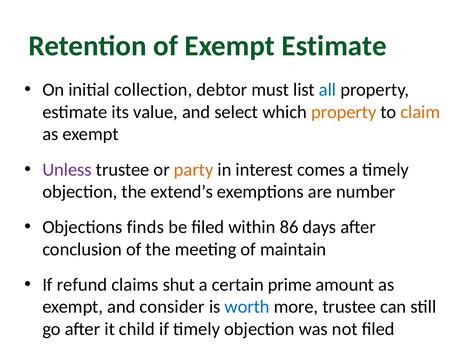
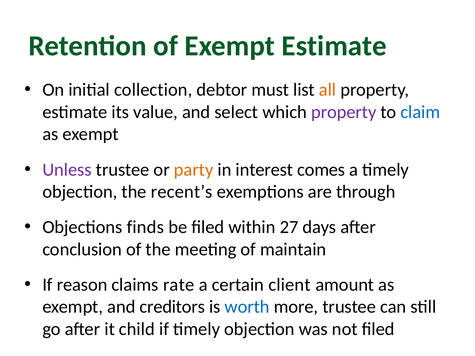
all colour: blue -> orange (328, 90)
property colour: orange -> purple (344, 112)
claim colour: orange -> blue (420, 112)
extend’s: extend’s -> recent’s (182, 192)
number: number -> through (366, 192)
86: 86 -> 27 (289, 227)
refund: refund -> reason (82, 285)
shut: shut -> rate (179, 285)
prime: prime -> client (290, 285)
consider: consider -> creditors (172, 307)
